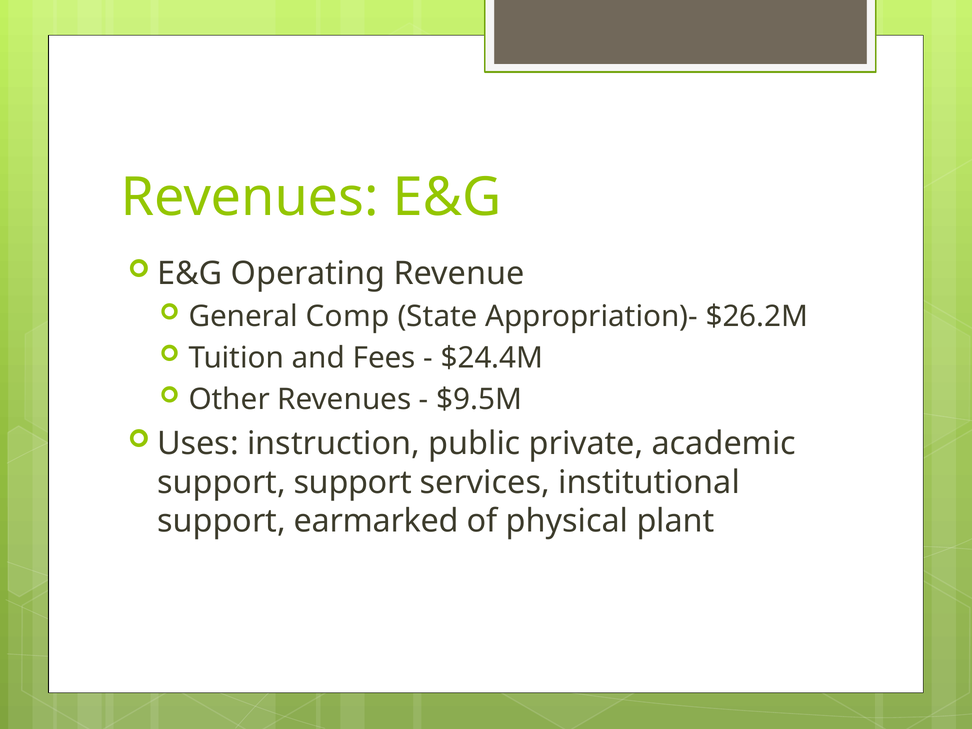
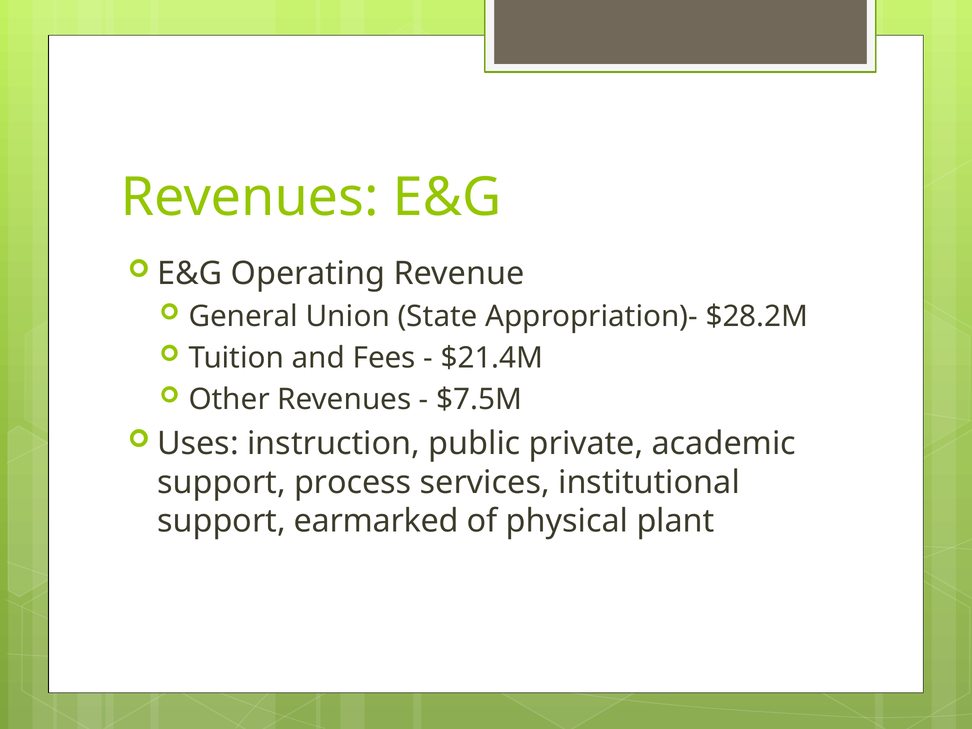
Comp: Comp -> Union (348, 317)
$26.2M: $26.2M -> $28.2M (757, 317)
$24.4M: $24.4M -> $21.4M (492, 358)
$9.5M: $9.5M -> $7.5M (479, 400)
support support: support -> process (353, 482)
